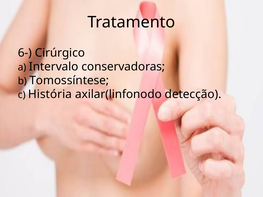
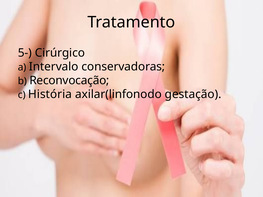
6-: 6- -> 5- (25, 53)
Tomossíntese: Tomossíntese -> Reconvocação (69, 81)
detecção: detecção -> gestação (193, 94)
